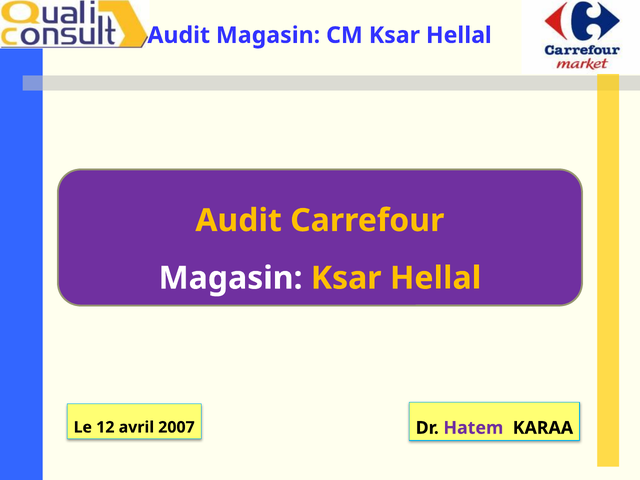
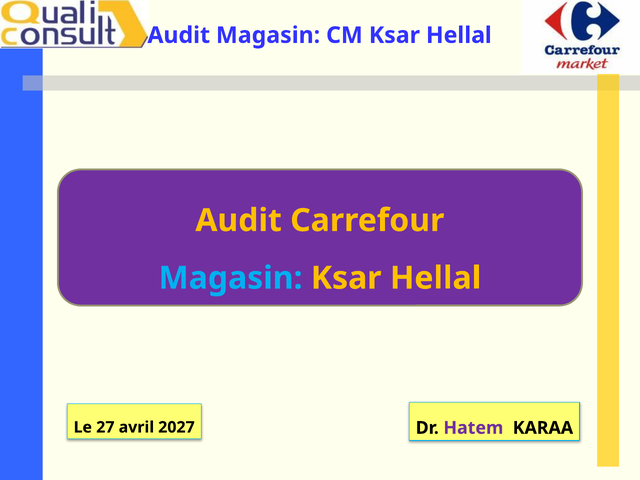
Magasin colour: white -> light blue (231, 278)
12: 12 -> 27 (105, 427)
2007: 2007 -> 2027 (176, 427)
